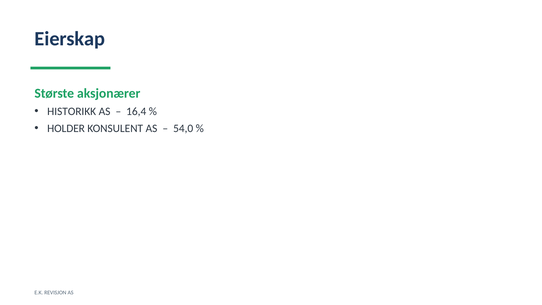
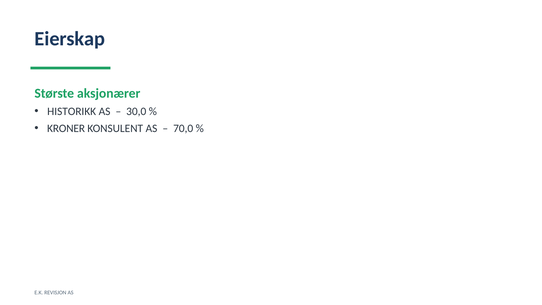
16,4: 16,4 -> 30,0 (136, 111)
HOLDER: HOLDER -> KRONER (66, 128)
54,0: 54,0 -> 70,0 (183, 128)
